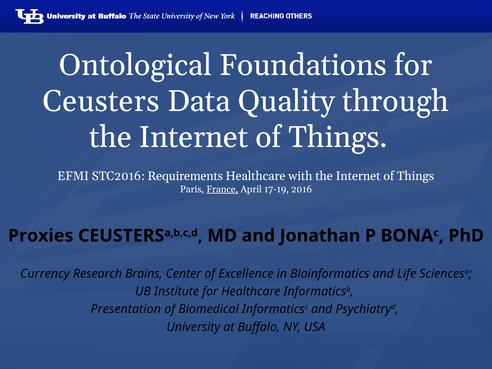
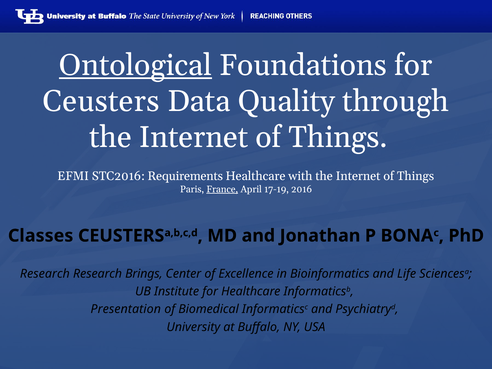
Ontological underline: none -> present (135, 65)
Proxies: Proxies -> Classes (41, 236)
Currency: Currency -> Research (45, 274)
Brains: Brains -> Brings (144, 274)
